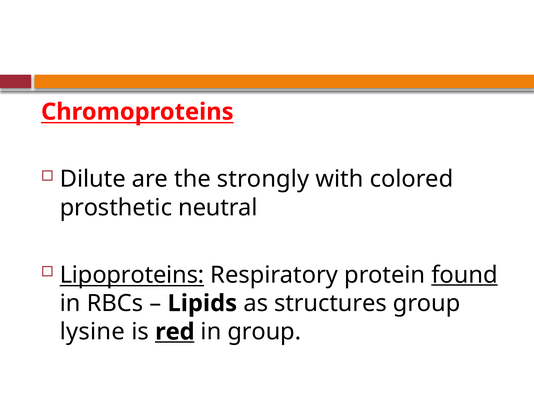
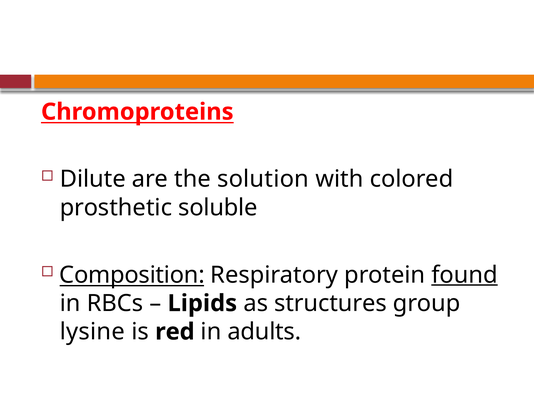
strongly: strongly -> solution (263, 179)
neutral: neutral -> soluble (218, 208)
Lipoproteins: Lipoproteins -> Composition (132, 275)
red underline: present -> none (175, 332)
in group: group -> adults (264, 332)
